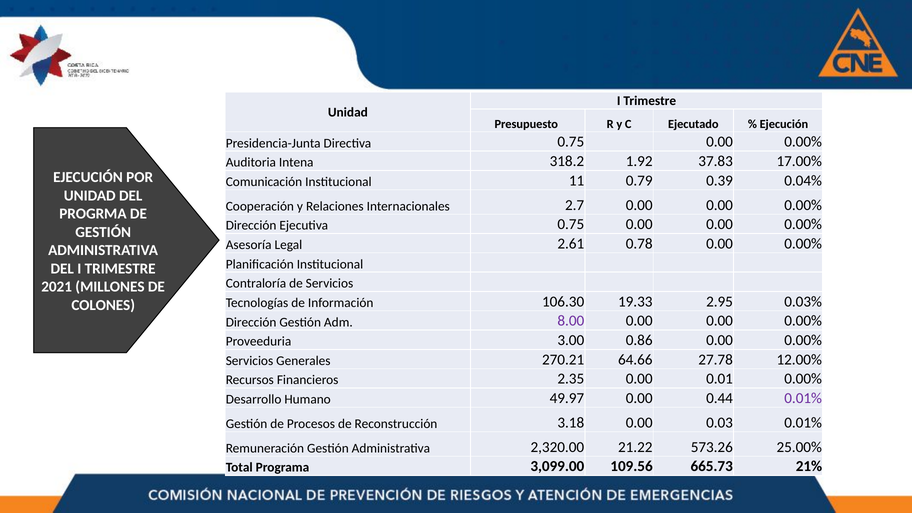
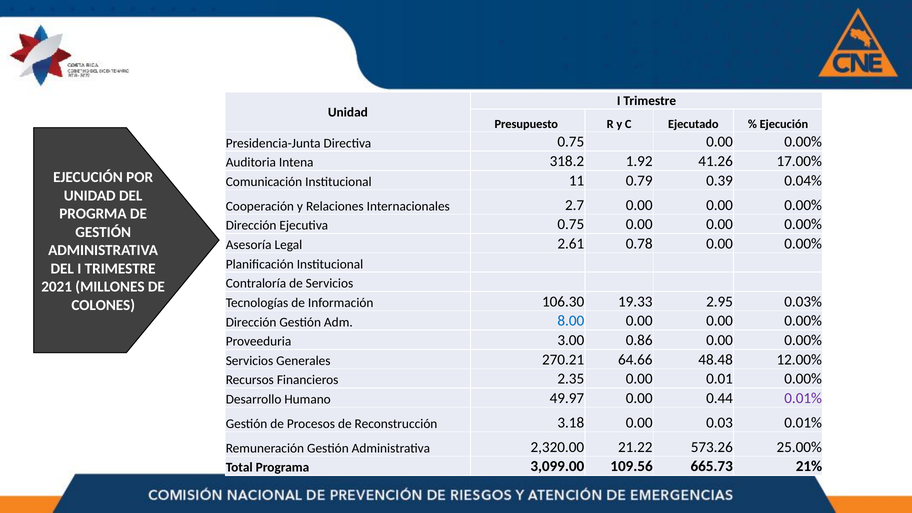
37.83: 37.83 -> 41.26 (716, 161)
8.00 colour: purple -> blue (571, 321)
27.78: 27.78 -> 48.48 (716, 360)
